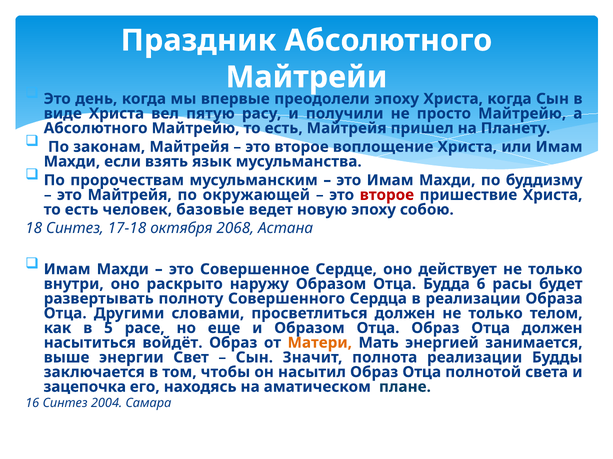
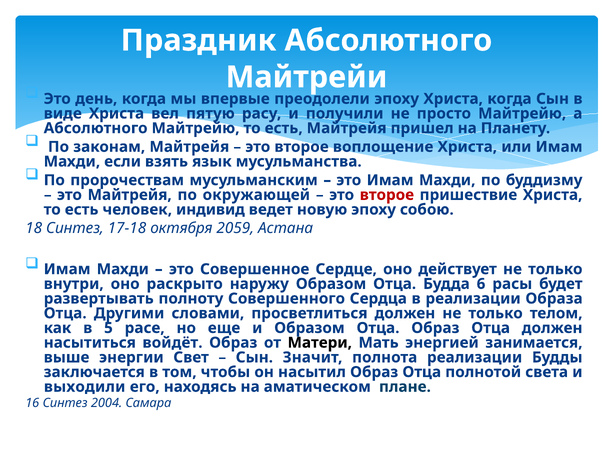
базовые: базовые -> индивид (210, 210)
2068: 2068 -> 2059 (235, 229)
Матери colour: orange -> black (320, 343)
зацепочка: зацепочка -> выходили (85, 387)
